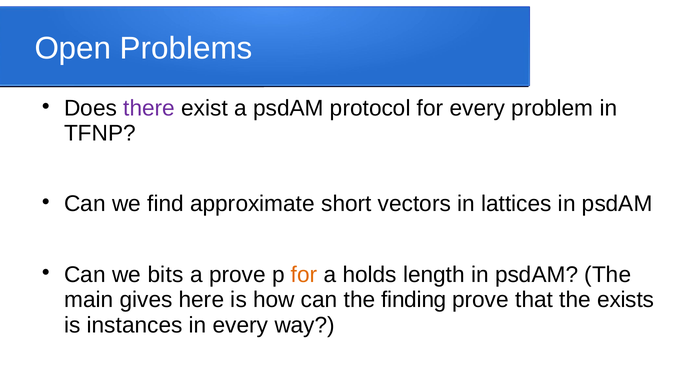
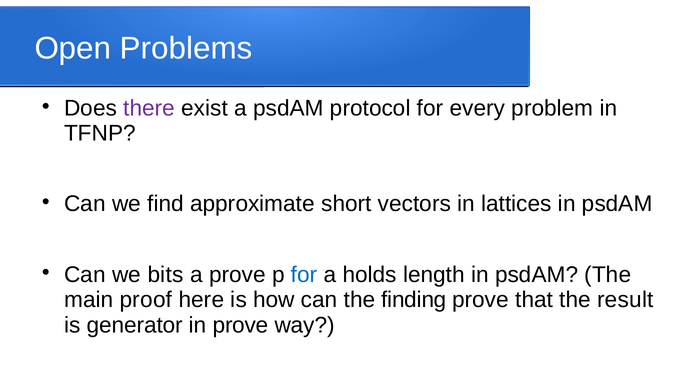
for colour: orange -> blue (304, 275)
gives: gives -> proof (146, 300)
exists: exists -> result (625, 300)
instances: instances -> generator (135, 325)
in every: every -> prove (241, 325)
